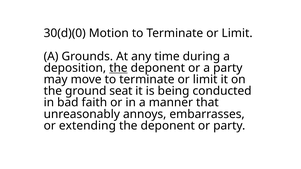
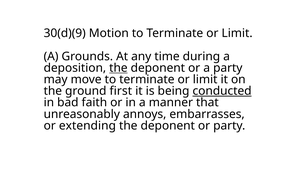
30(d)(0: 30(d)(0 -> 30(d)(9 (65, 33)
seat: seat -> first (121, 91)
conducted underline: none -> present (222, 91)
